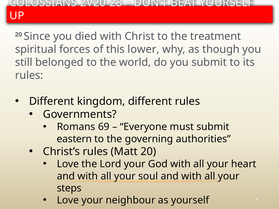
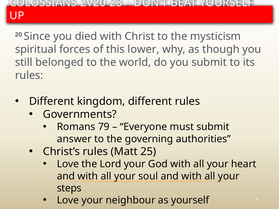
treatment: treatment -> mysticism (216, 36)
69: 69 -> 79 (104, 127)
eastern: eastern -> answer (74, 139)
Matt 20: 20 -> 25 (148, 152)
